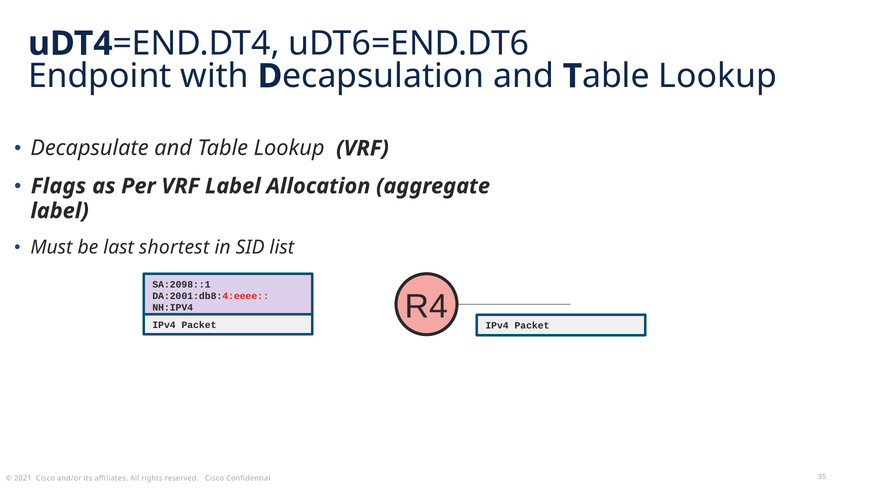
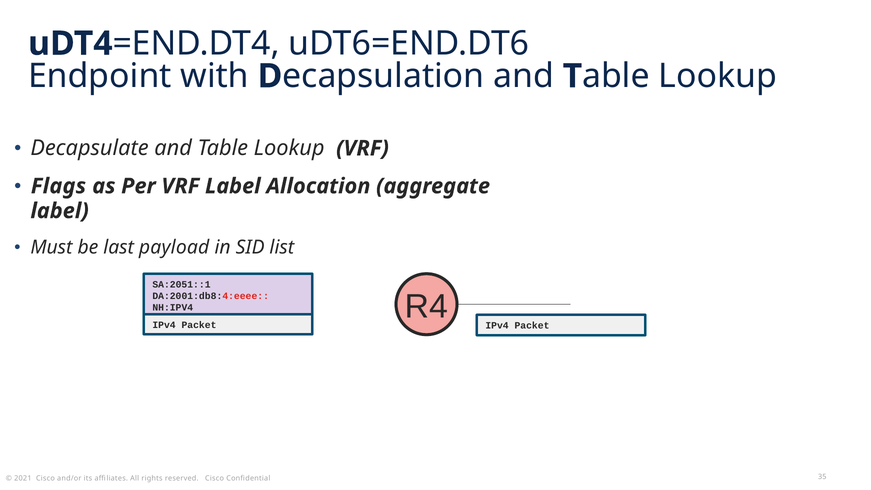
shortest: shortest -> payload (174, 247)
SA:2098::1: SA:2098::1 -> SA:2051::1 (181, 284)
